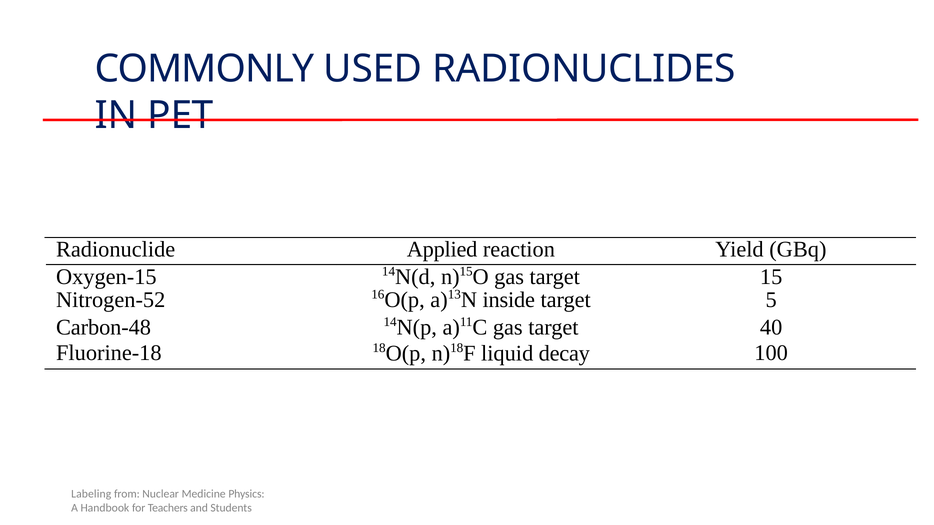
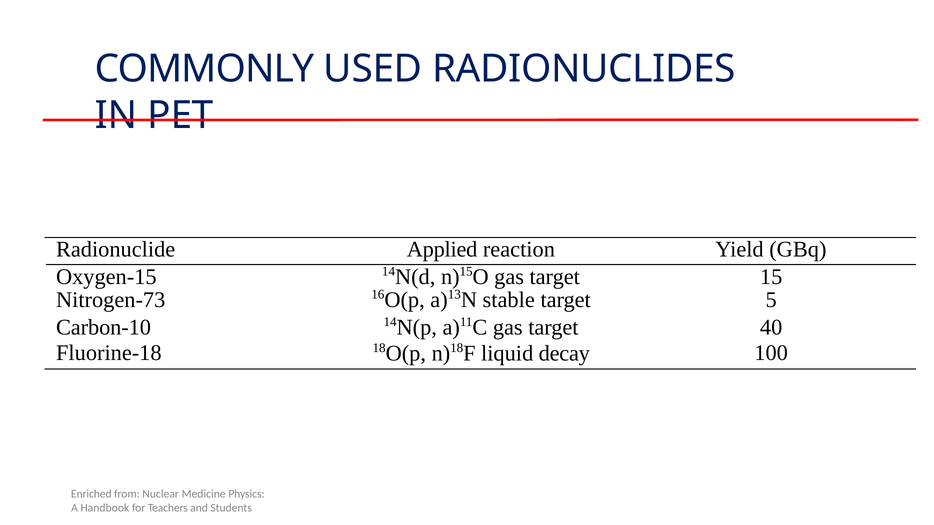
Nitrogen-52: Nitrogen-52 -> Nitrogen-73 (111, 300)
inside: inside -> stable (509, 300)
Carbon-48: Carbon-48 -> Carbon-10 (104, 327)
Labeling: Labeling -> Enriched (91, 494)
